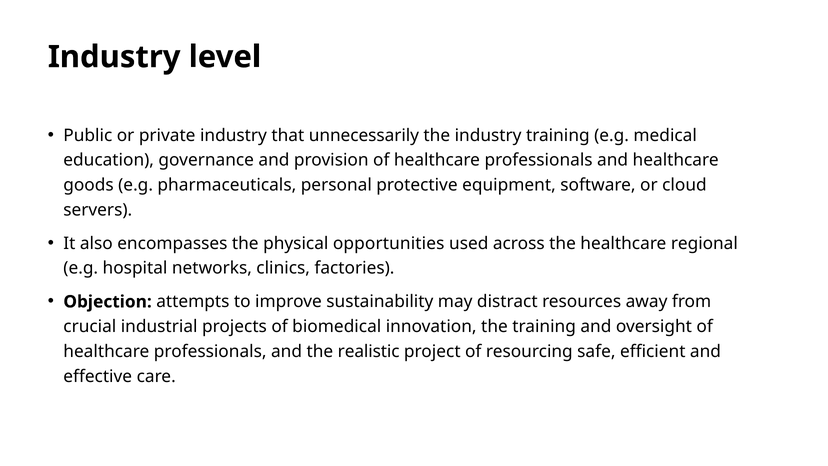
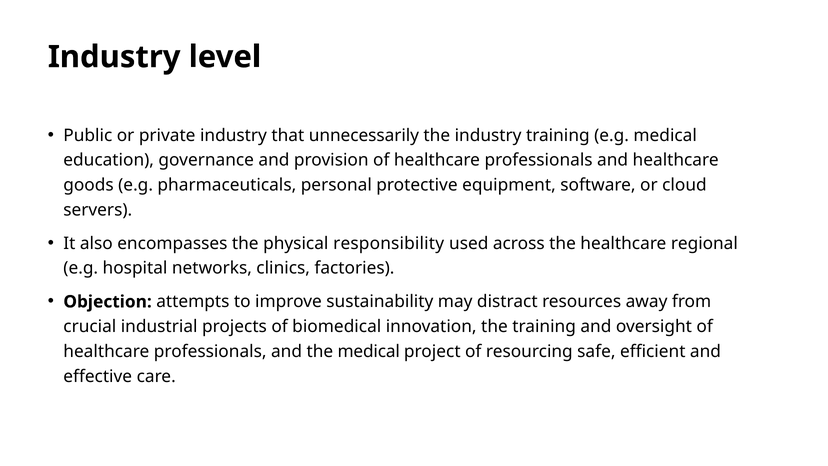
opportunities: opportunities -> responsibility (389, 243)
the realistic: realistic -> medical (369, 351)
